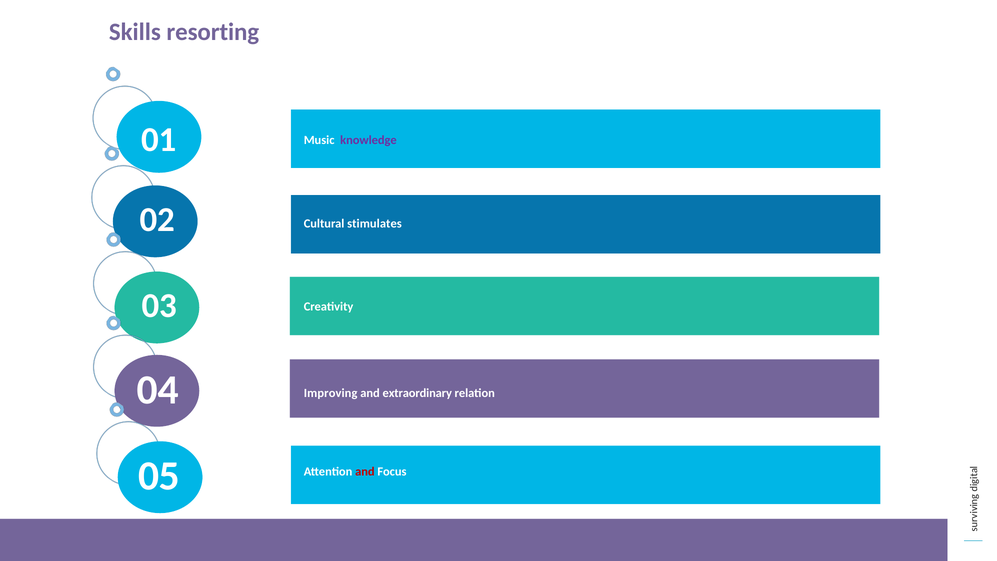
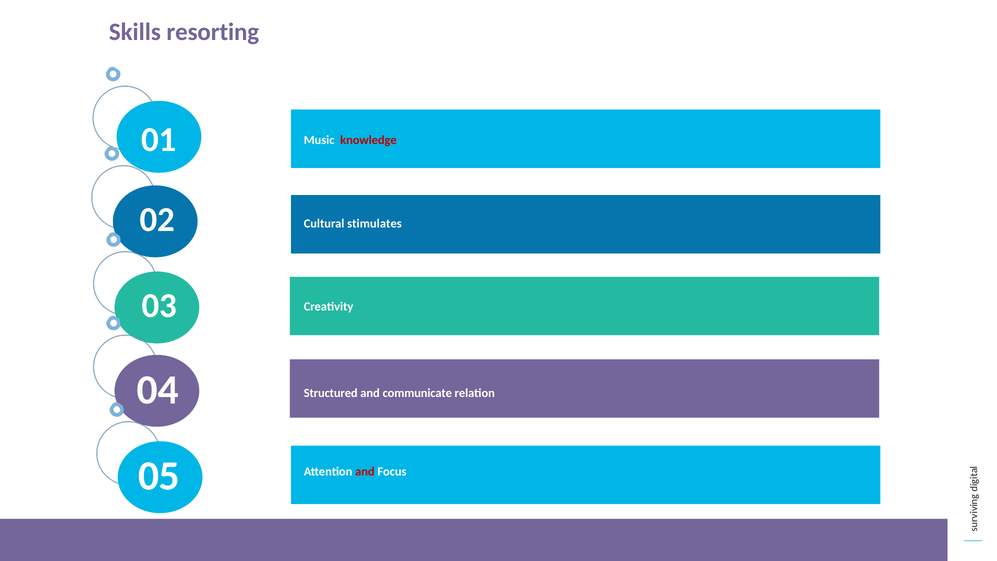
knowledge colour: purple -> red (368, 140)
Improving: Improving -> Structured (331, 393)
extraordinary: extraordinary -> communicate (417, 393)
